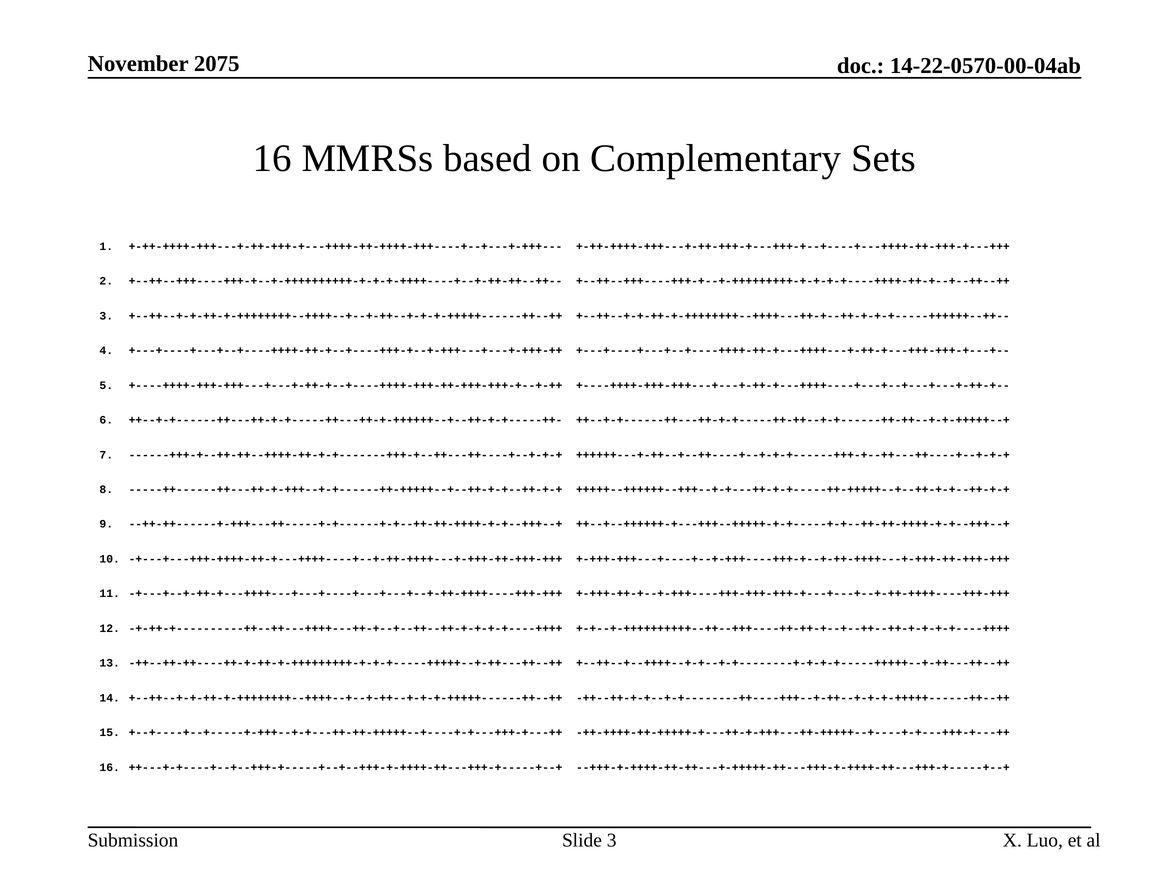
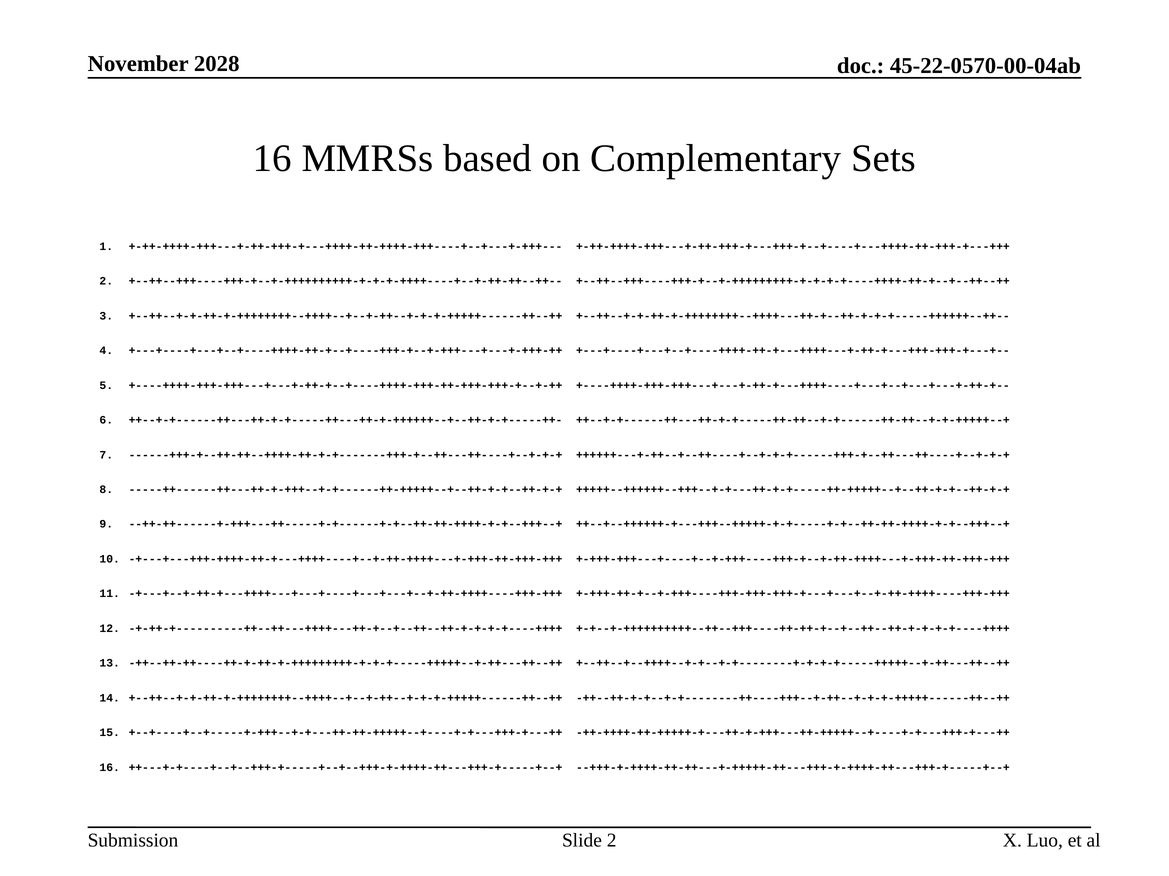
2075: 2075 -> 2028 (217, 64)
14-22-0570-00-04ab: 14-22-0570-00-04ab -> 45-22-0570-00-04ab (985, 66)
Slide 3: 3 -> 2 (612, 841)
